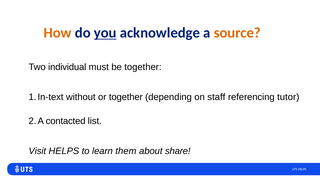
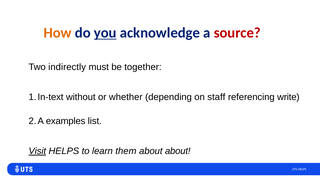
source colour: orange -> red (237, 33)
individual: individual -> indirectly (67, 67)
or together: together -> whether (126, 97)
tutor: tutor -> write (288, 97)
contacted: contacted -> examples (66, 121)
Visit underline: none -> present (37, 151)
about share: share -> about (178, 151)
